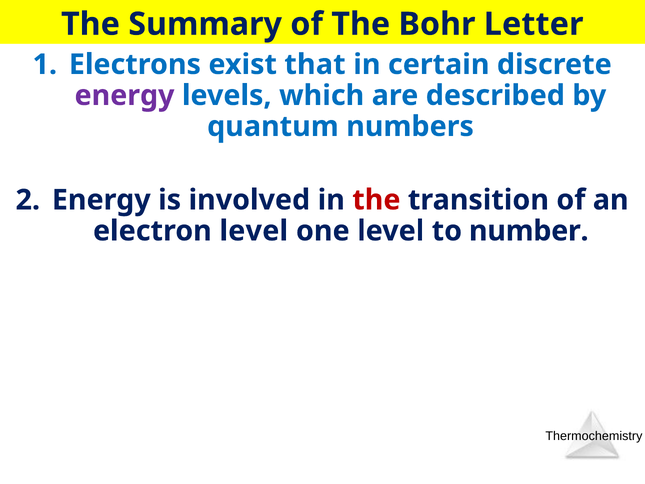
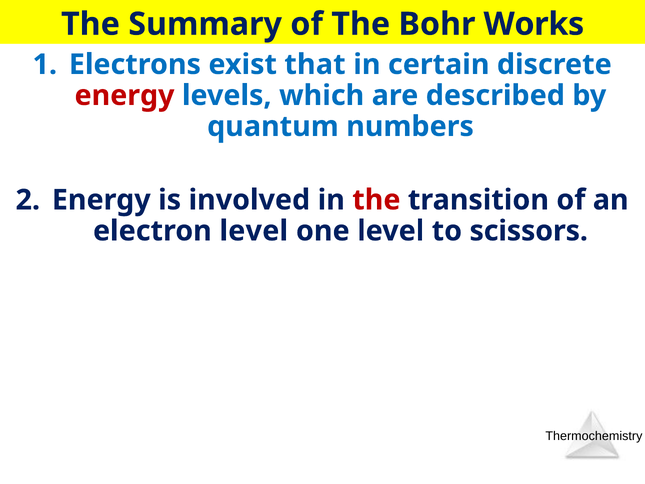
Letter: Letter -> Works (534, 24)
energy colour: purple -> red (124, 95)
number: number -> scissors (529, 231)
